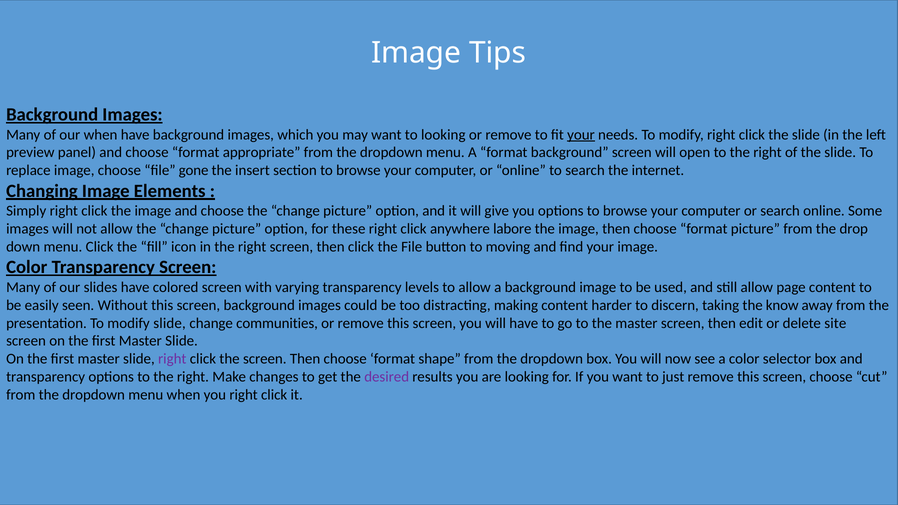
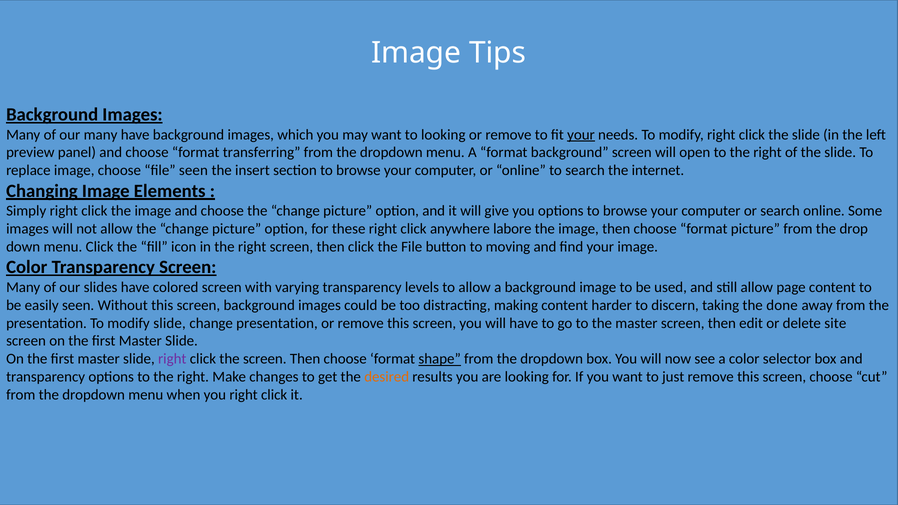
our when: when -> many (101, 135)
appropriate: appropriate -> transferring (262, 153)
file gone: gone -> seen (193, 171)
know: know -> done (782, 305)
change communities: communities -> presentation (277, 323)
shape underline: none -> present (440, 359)
desired colour: purple -> orange (387, 377)
